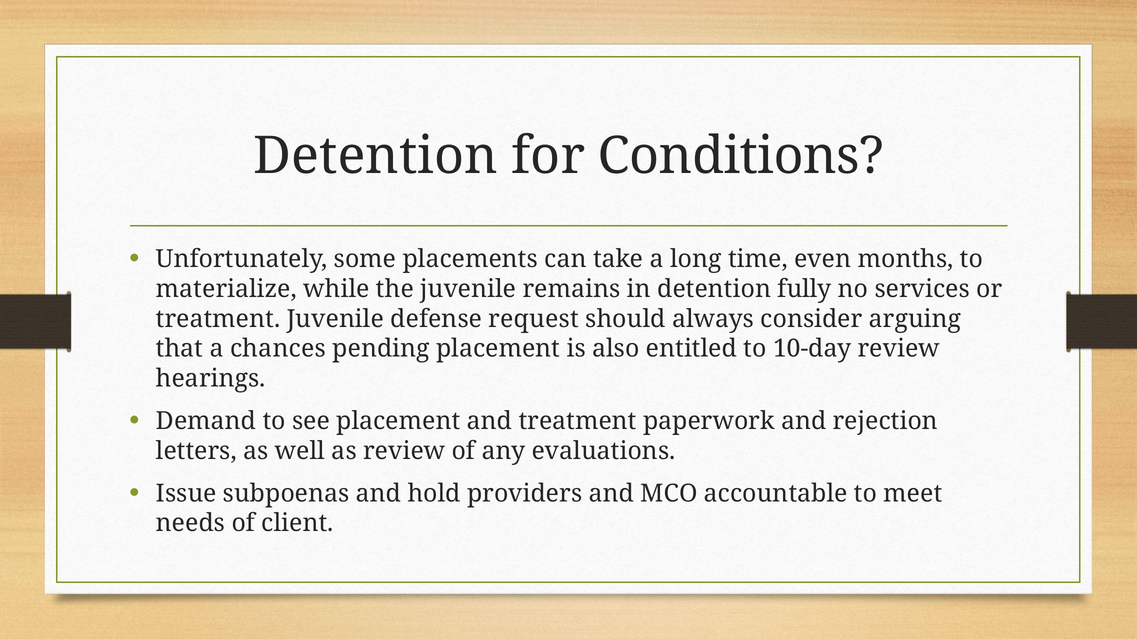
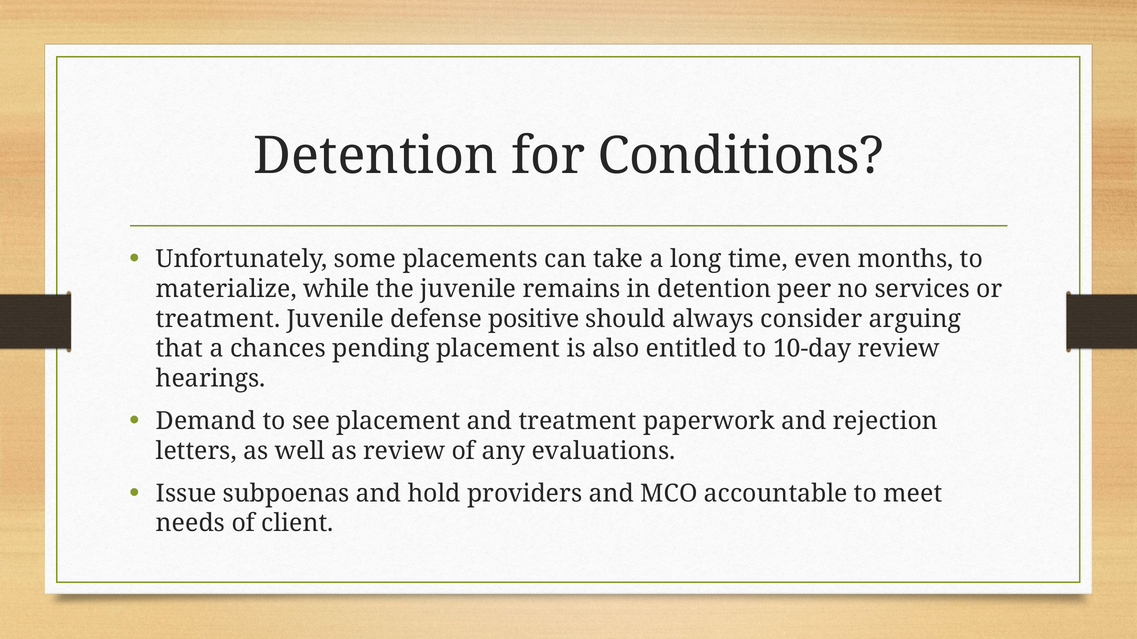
fully: fully -> peer (804, 289)
request: request -> positive (534, 319)
